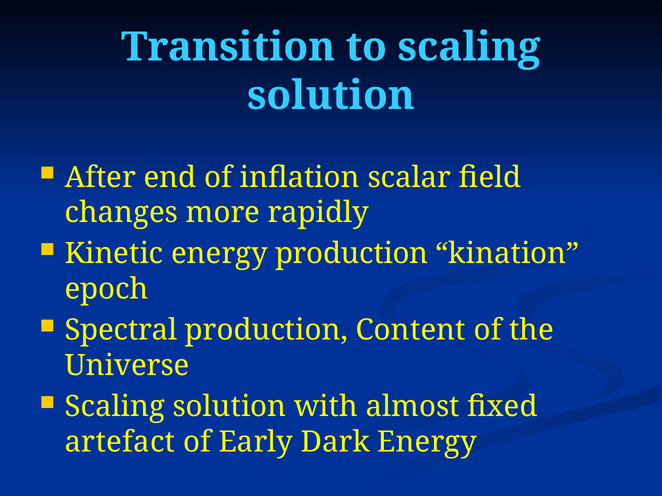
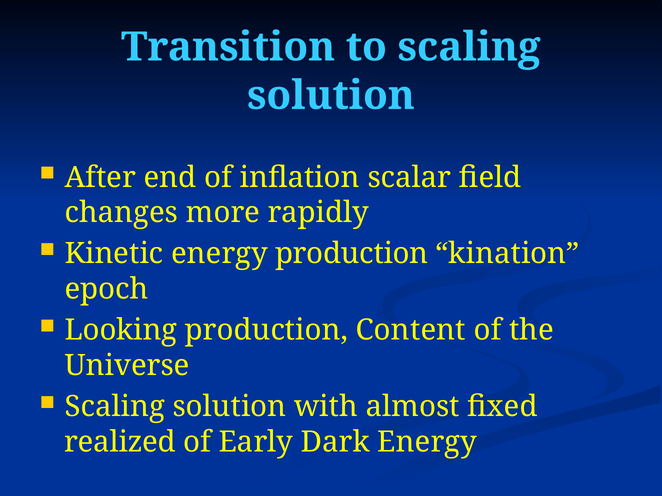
Spectral: Spectral -> Looking (121, 331)
artefact: artefact -> realized (120, 442)
